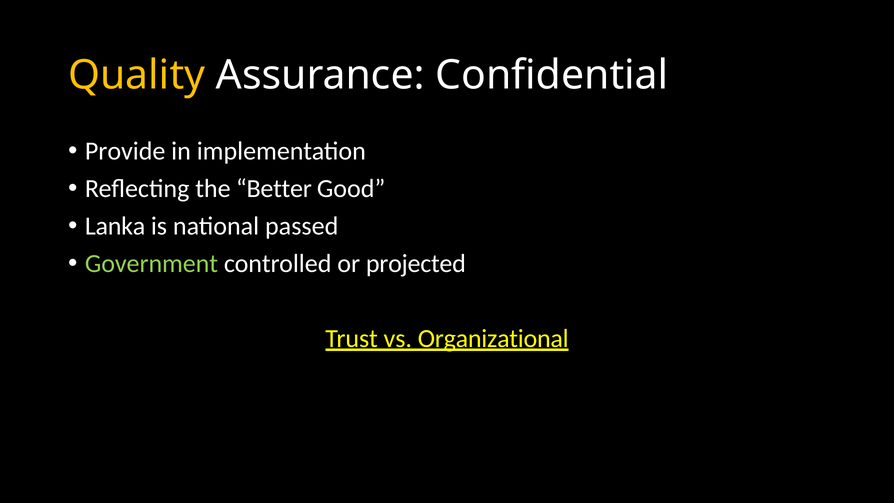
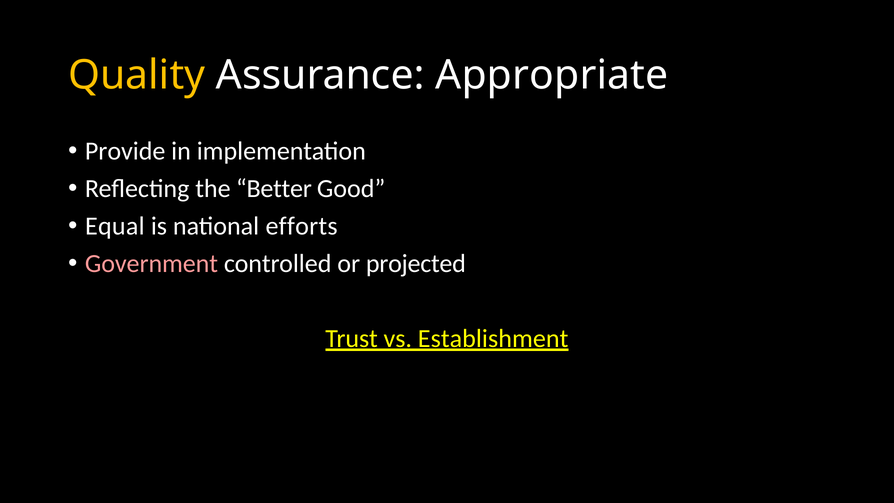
Confidential: Confidential -> Appropriate (552, 75)
Lanka: Lanka -> Equal (115, 226)
passed: passed -> efforts (302, 226)
Government colour: light green -> pink (151, 264)
Organizational: Organizational -> Establishment (493, 339)
